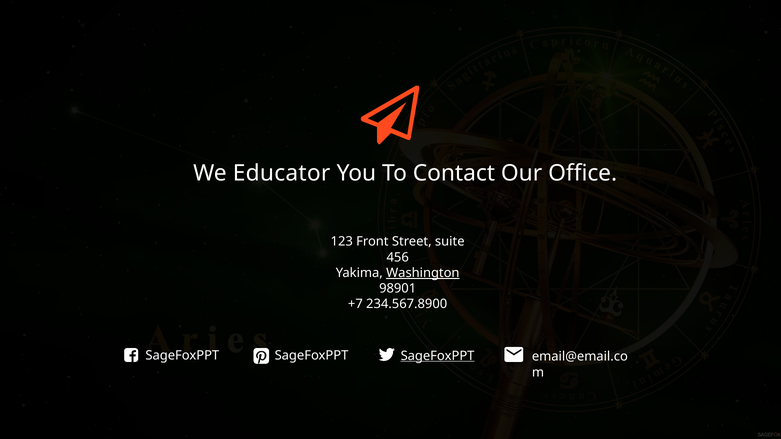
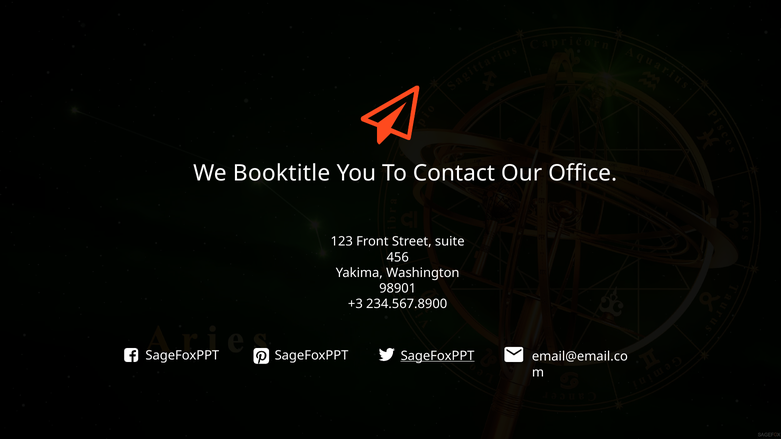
Educator: Educator -> Booktitle (282, 174)
Washington underline: present -> none (423, 273)
+7: +7 -> +3 (355, 304)
